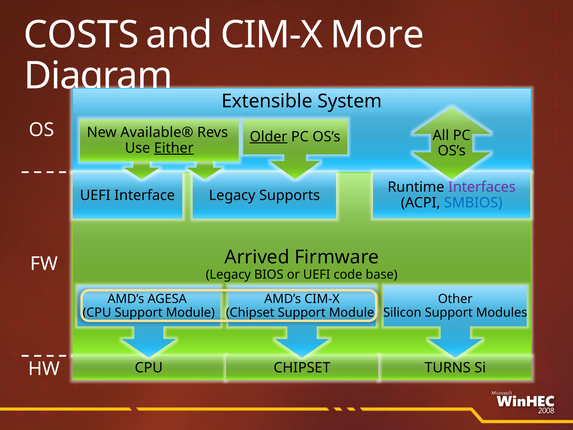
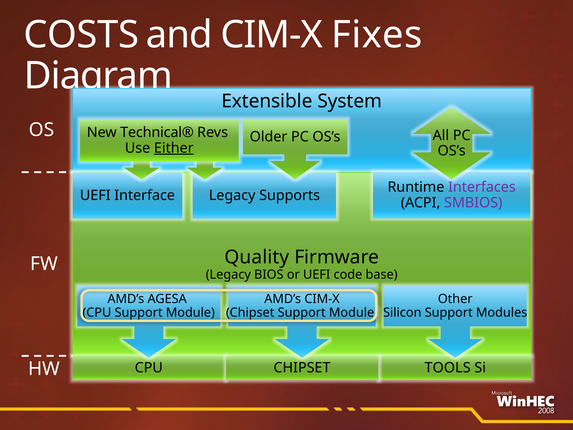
More: More -> Fixes (377, 35)
Available®: Available® -> Technical® (157, 132)
Older underline: present -> none (269, 137)
SMBIOS colour: blue -> purple (473, 203)
Arrived: Arrived -> Quality (257, 257)
TURNS: TURNS -> TOOLS (448, 367)
